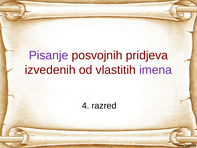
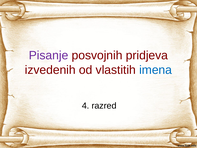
imena colour: purple -> blue (156, 70)
